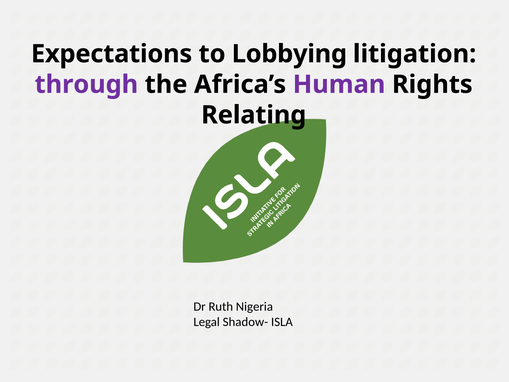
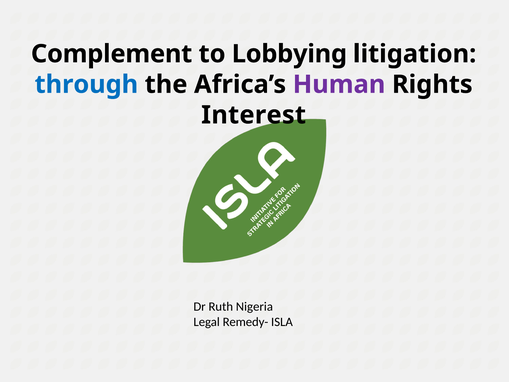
Expectations: Expectations -> Complement (112, 54)
through colour: purple -> blue (86, 84)
Relating: Relating -> Interest (254, 115)
Shadow-: Shadow- -> Remedy- (245, 322)
